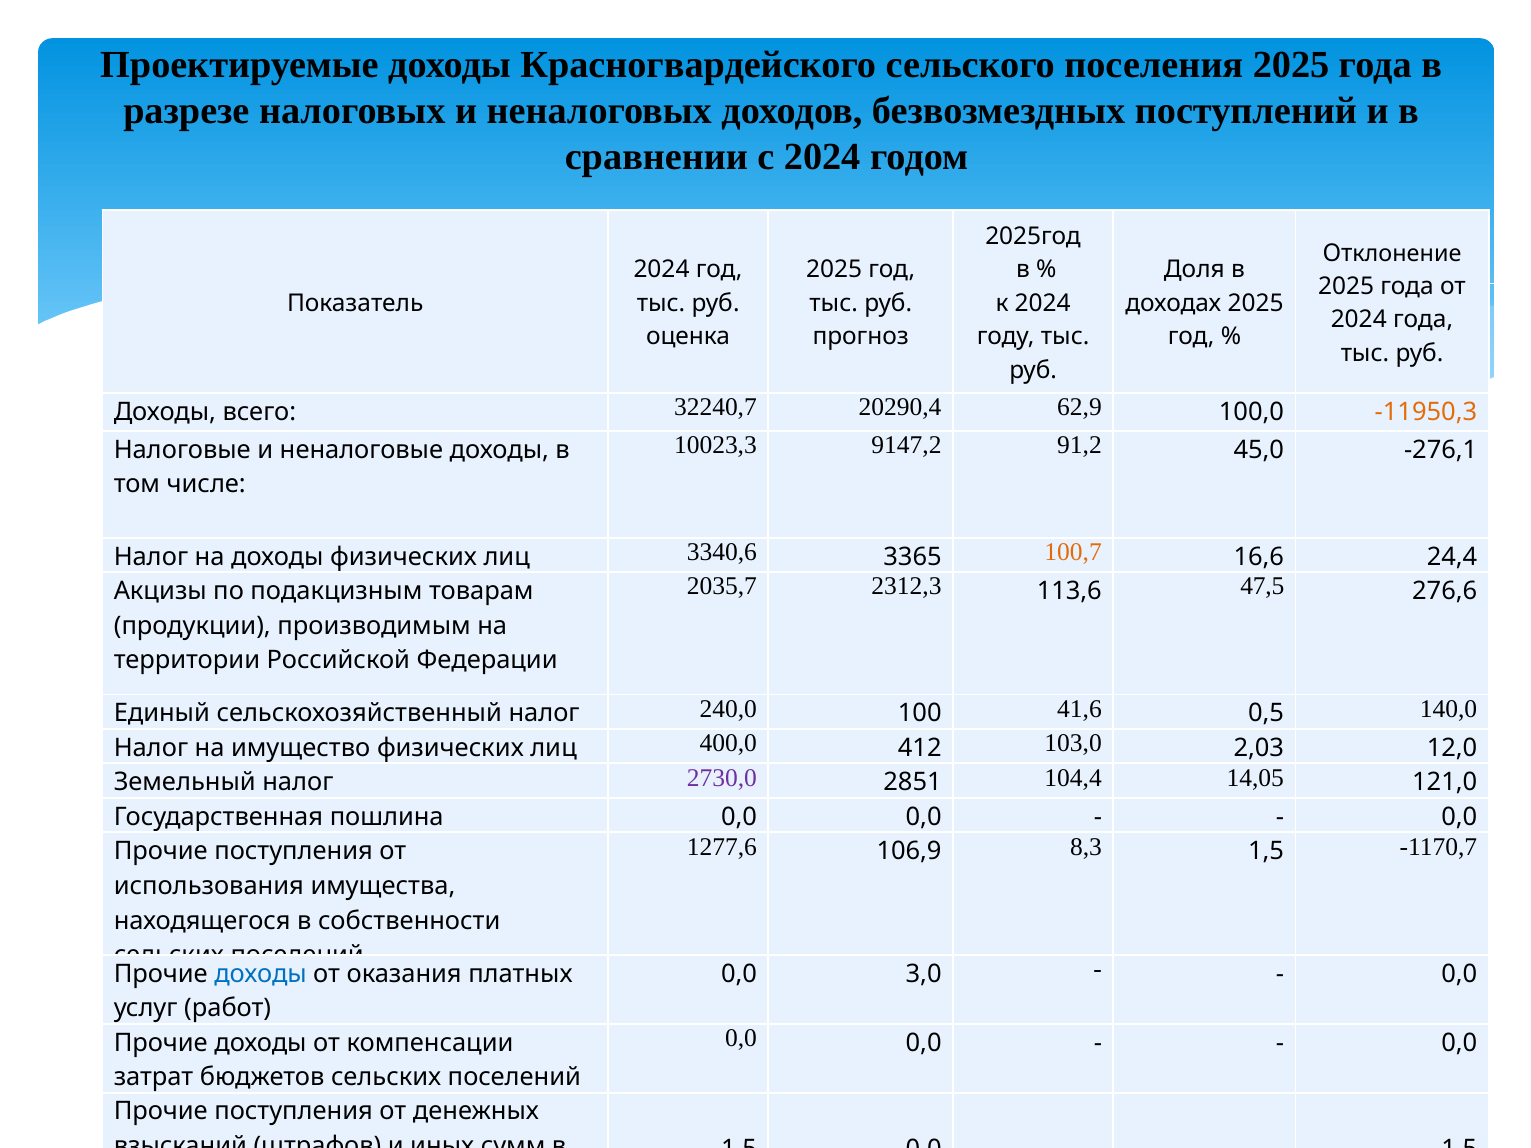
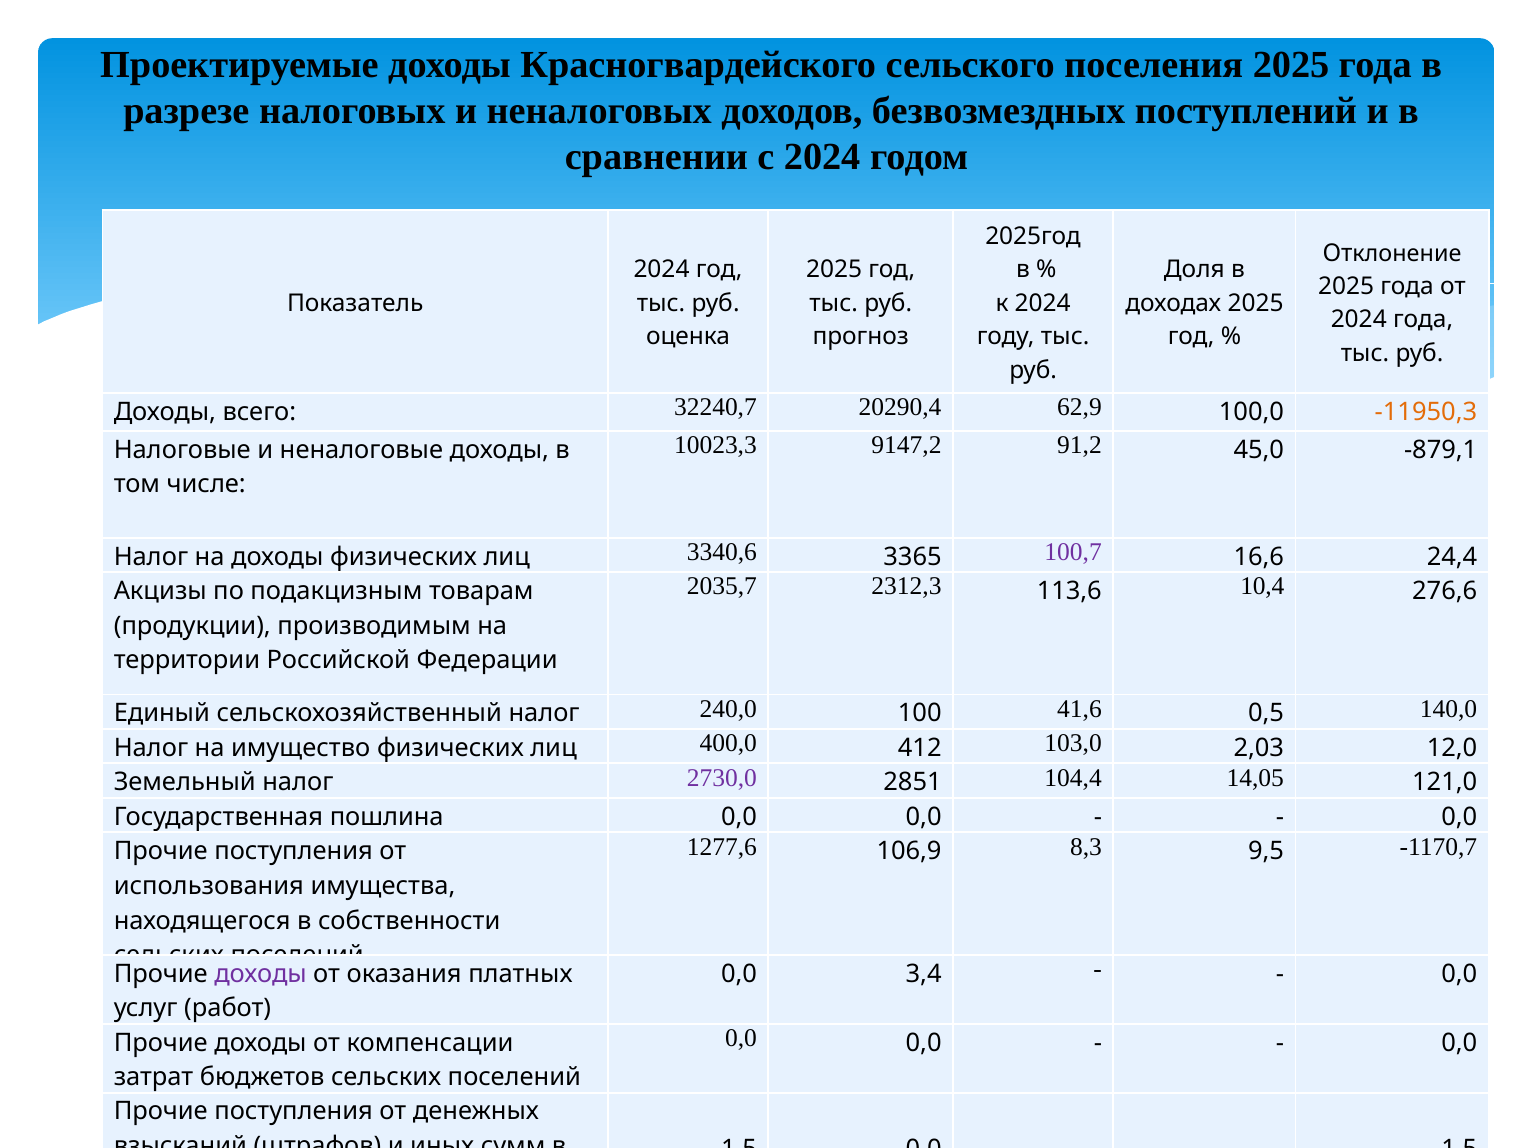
-276,1: -276,1 -> -879,1 (1441, 450)
100,7 colour: orange -> purple (1073, 552)
47,5: 47,5 -> 10,4 (1262, 587)
8,3 1,5: 1,5 -> 9,5 (1266, 851)
доходы colour: blue -> purple (261, 974)
3,0: 3,0 -> 3,4 (924, 974)
